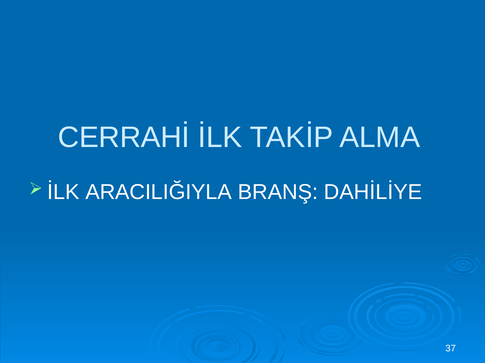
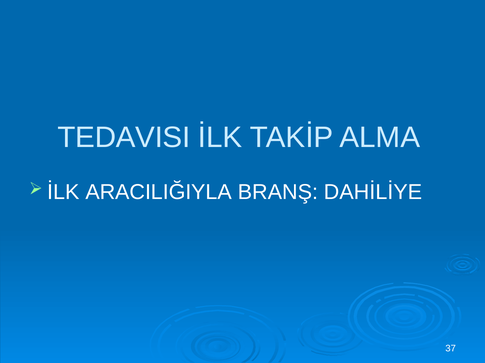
CERRAHİ: CERRAHİ -> TEDAVISI (124, 138)
